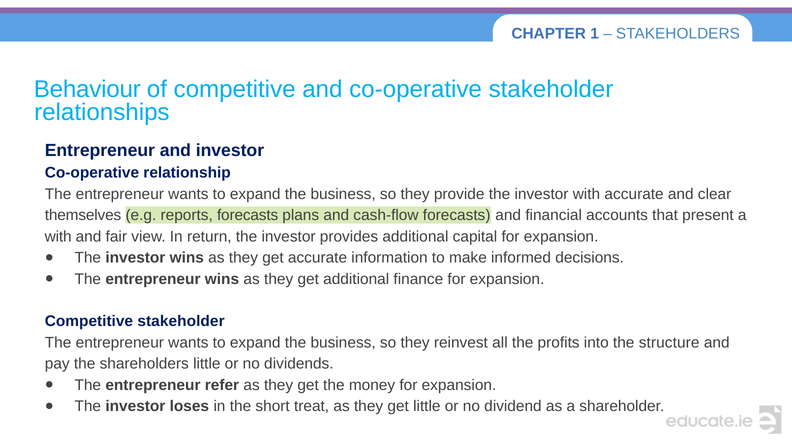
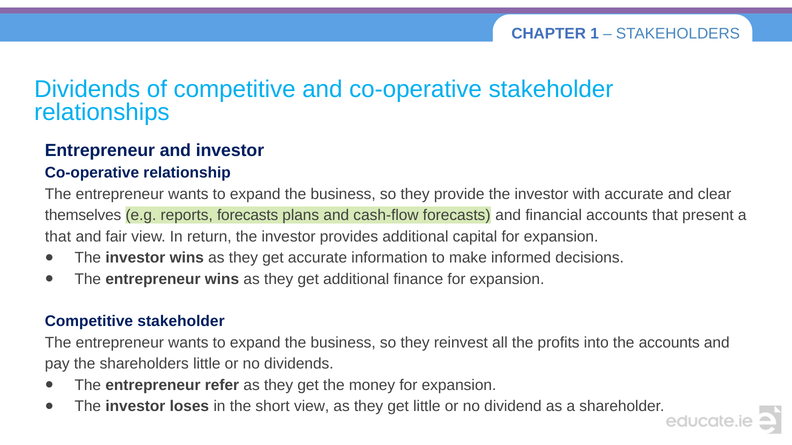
Behaviour: Behaviour -> Dividends (87, 89)
with: with -> that (58, 237)
the structure: structure -> accounts (669, 343)
short treat: treat -> view (312, 407)
